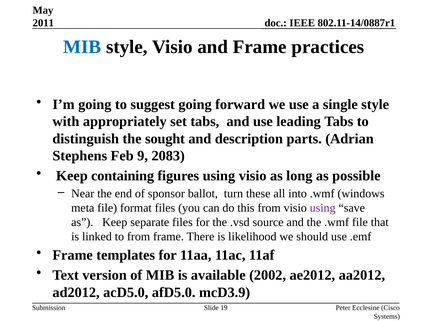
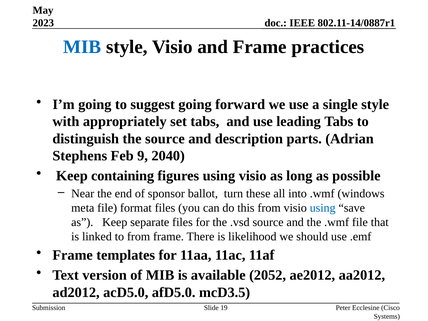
2011: 2011 -> 2023 (43, 23)
the sought: sought -> source (165, 139)
2083: 2083 -> 2040 (168, 156)
using colour: purple -> blue (323, 208)
2002: 2002 -> 2052 (268, 275)
mcD3.9: mcD3.9 -> mcD3.5 (225, 292)
